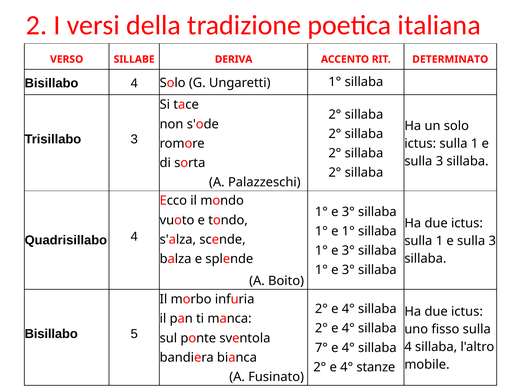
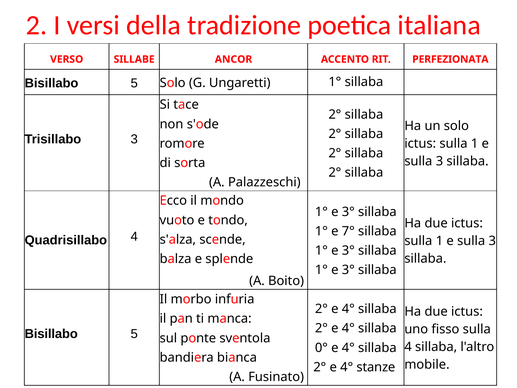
DERIVA: DERIVA -> ANCOR (234, 59)
DETERMINATO: DETERMINATO -> PERFEZIONATA (450, 59)
4: 4 -> 5 (134, 83)
e 1°: 1° -> 7° (348, 231)
7°: 7° -> 0° (321, 348)
